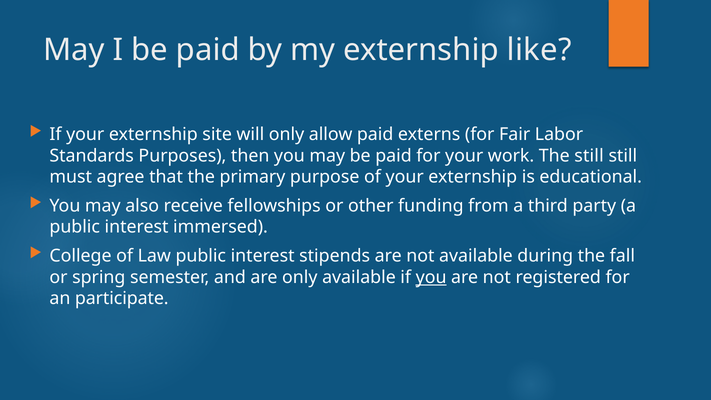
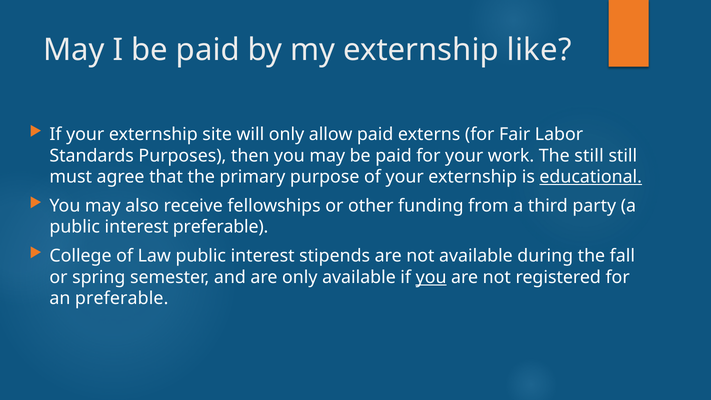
educational underline: none -> present (591, 177)
interest immersed: immersed -> preferable (221, 227)
an participate: participate -> preferable (122, 298)
